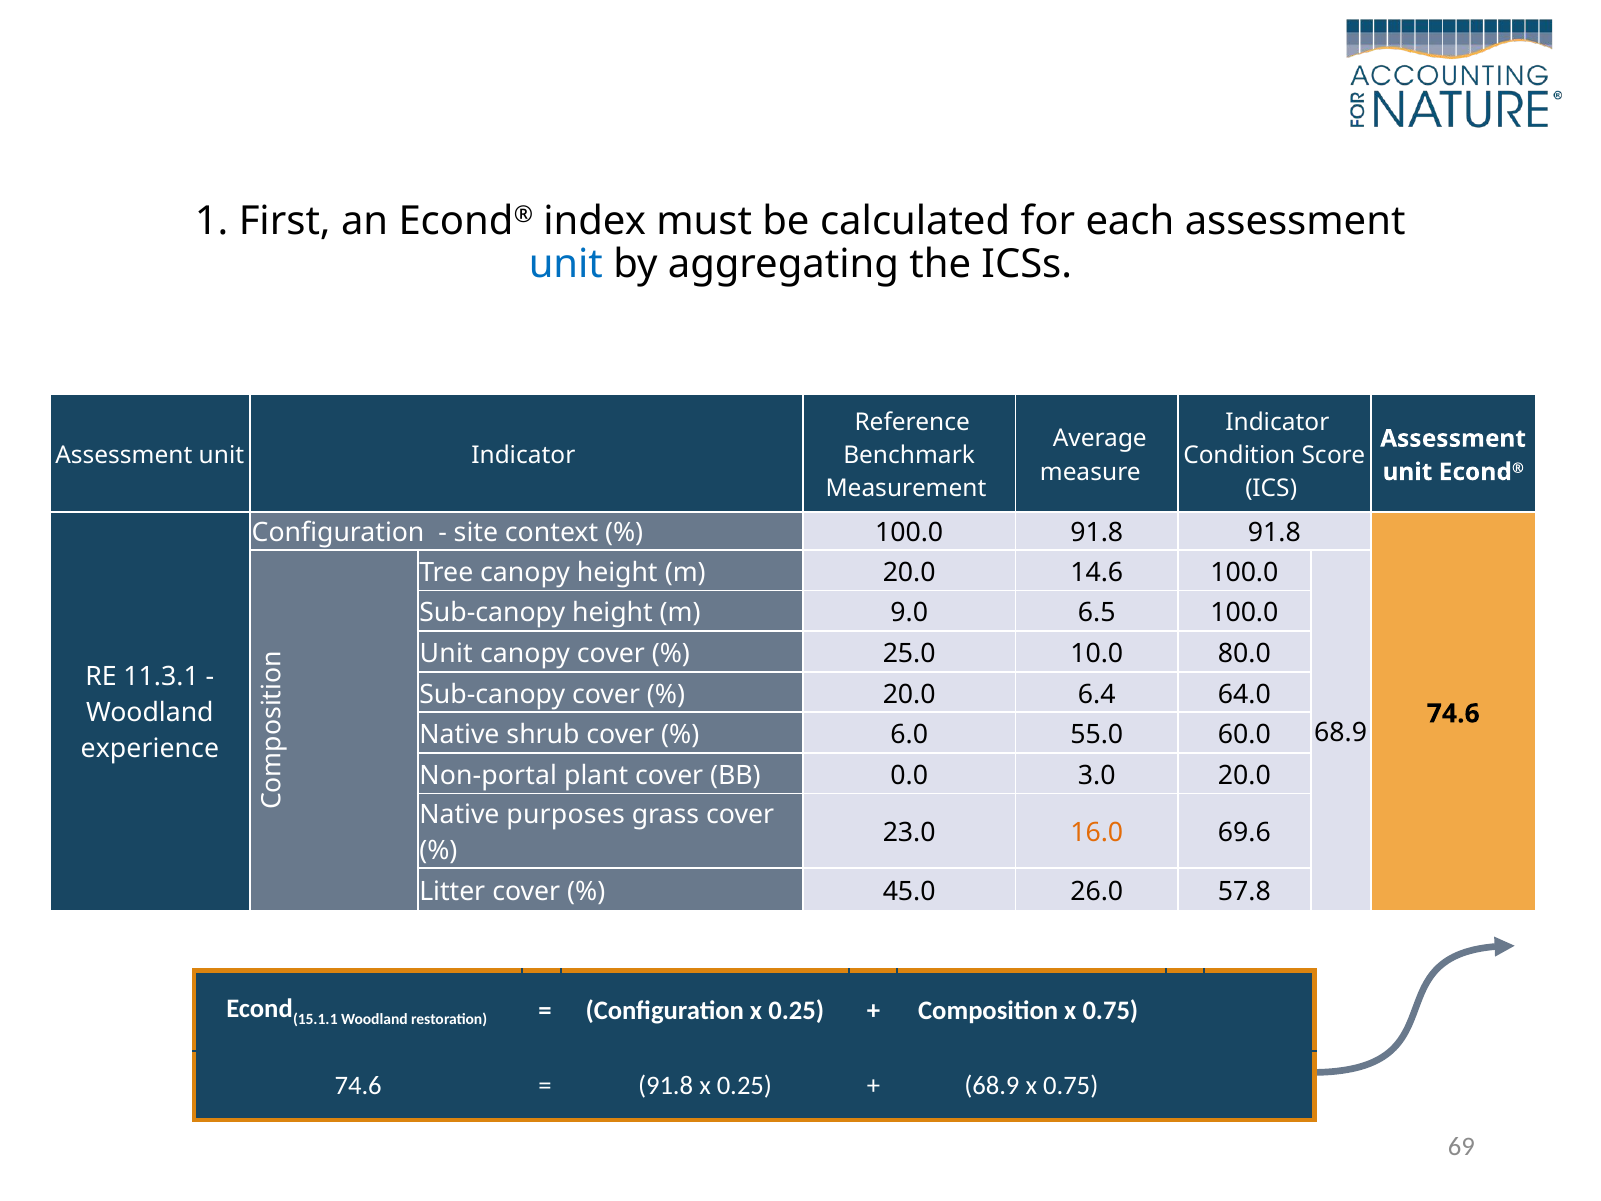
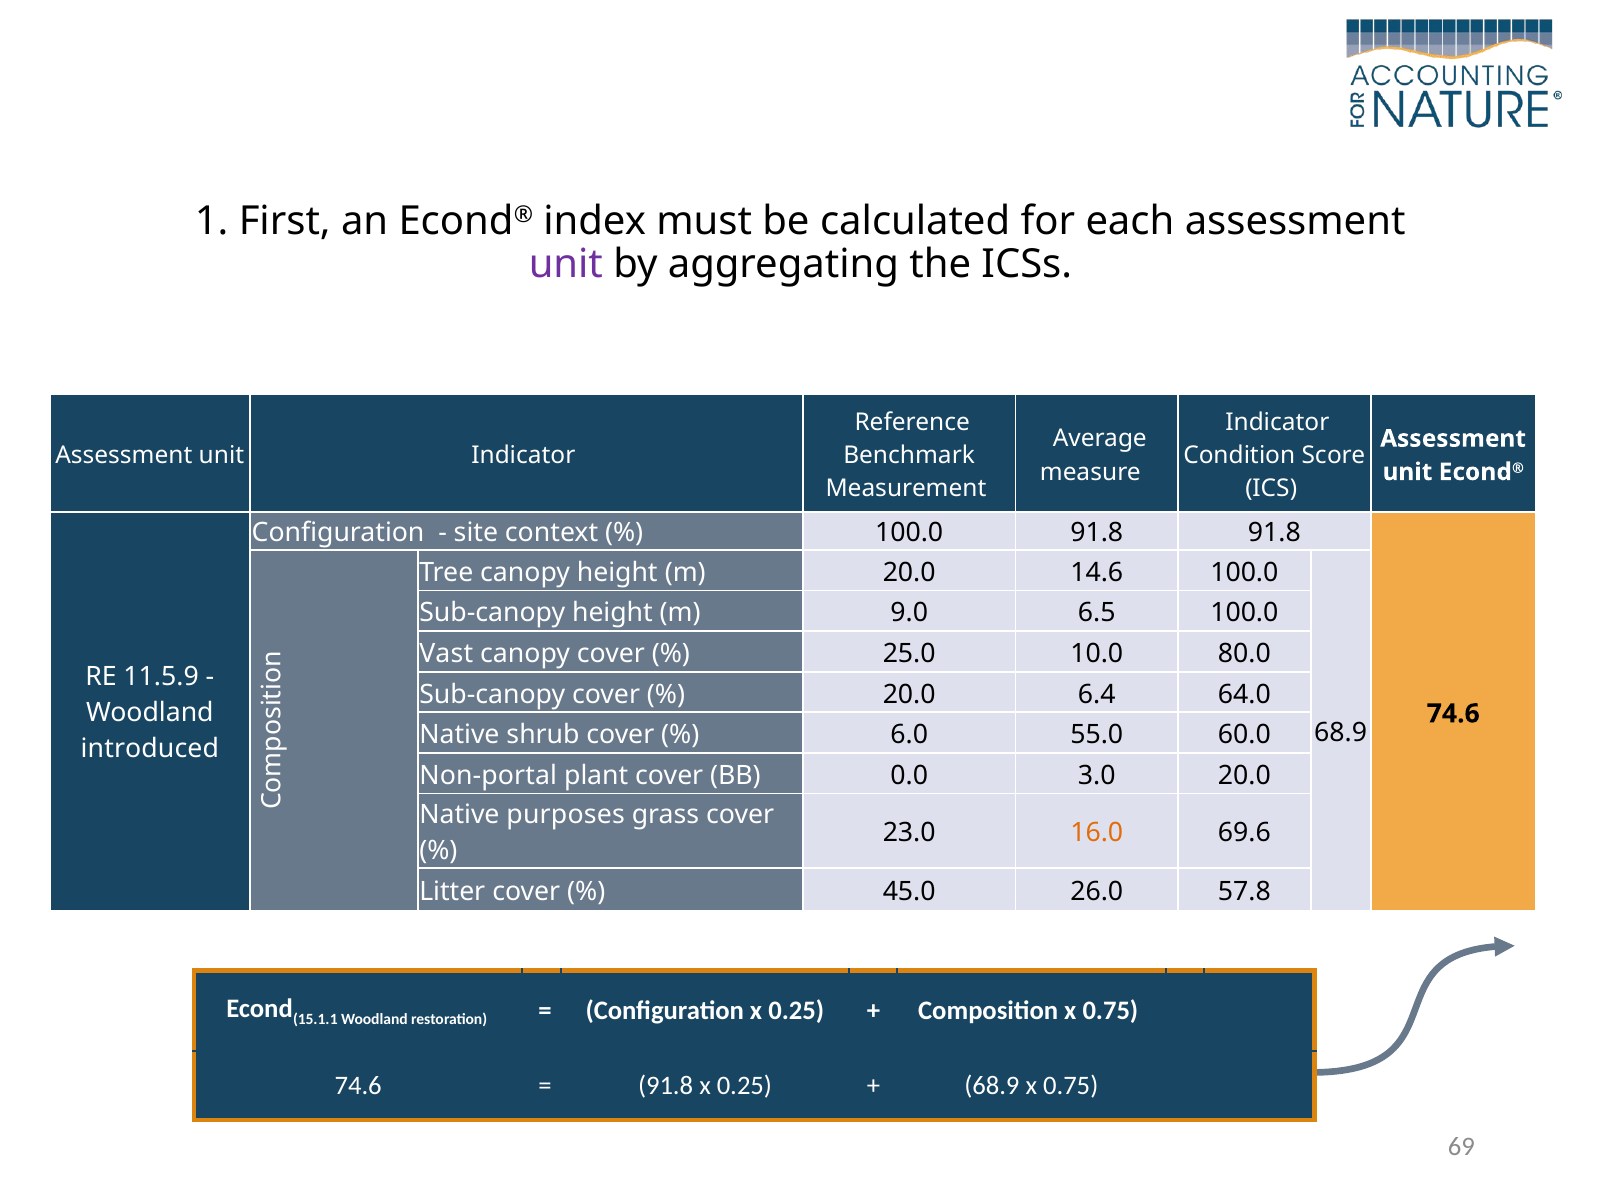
unit colour: blue -> purple (566, 264)
Unit: Unit -> Vast (446, 654)
11.3.1: 11.3.1 -> 11.5.9 (161, 676)
experience: experience -> introduced (150, 749)
